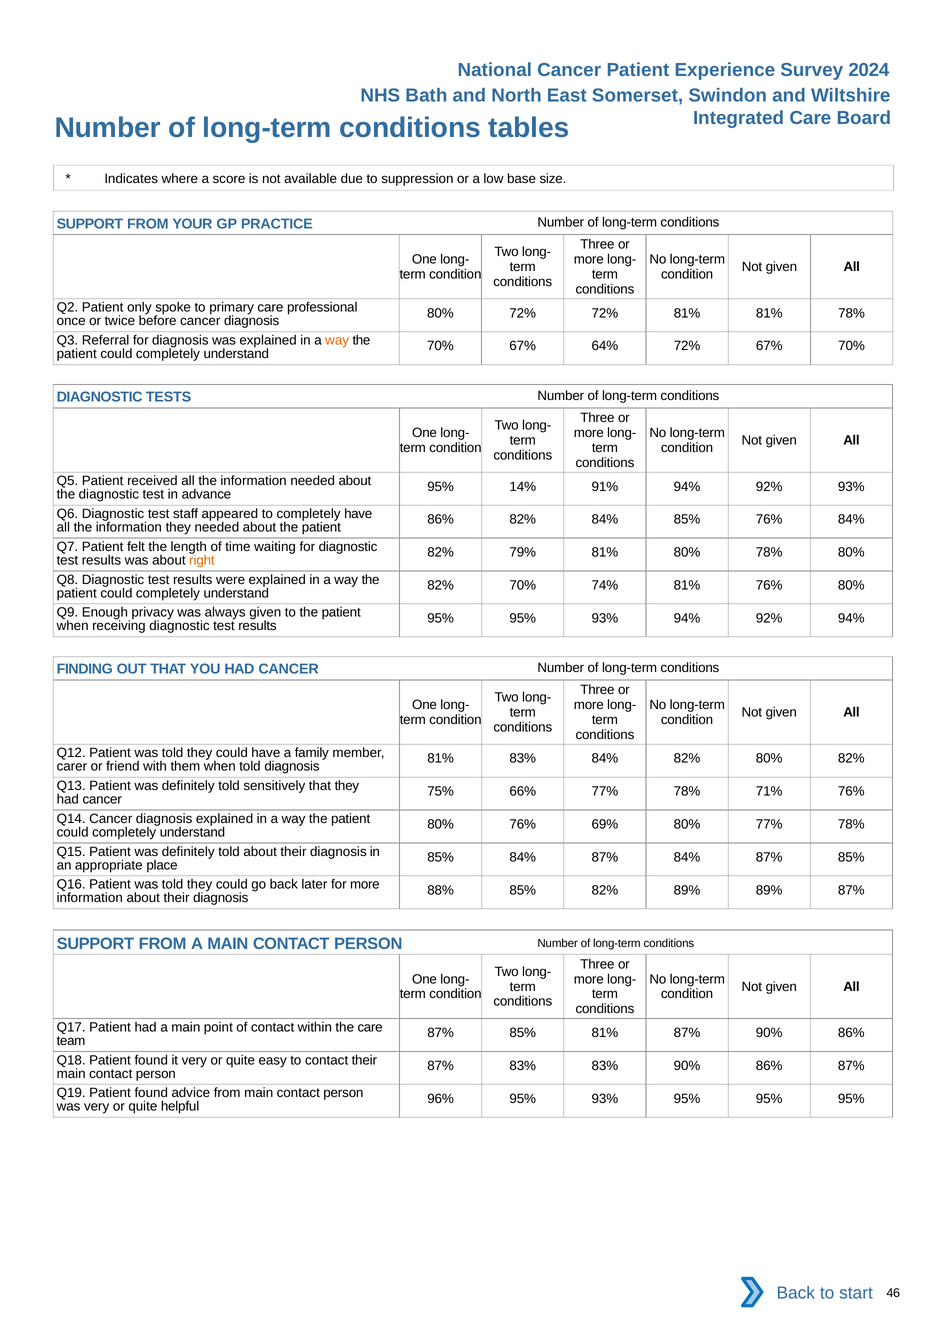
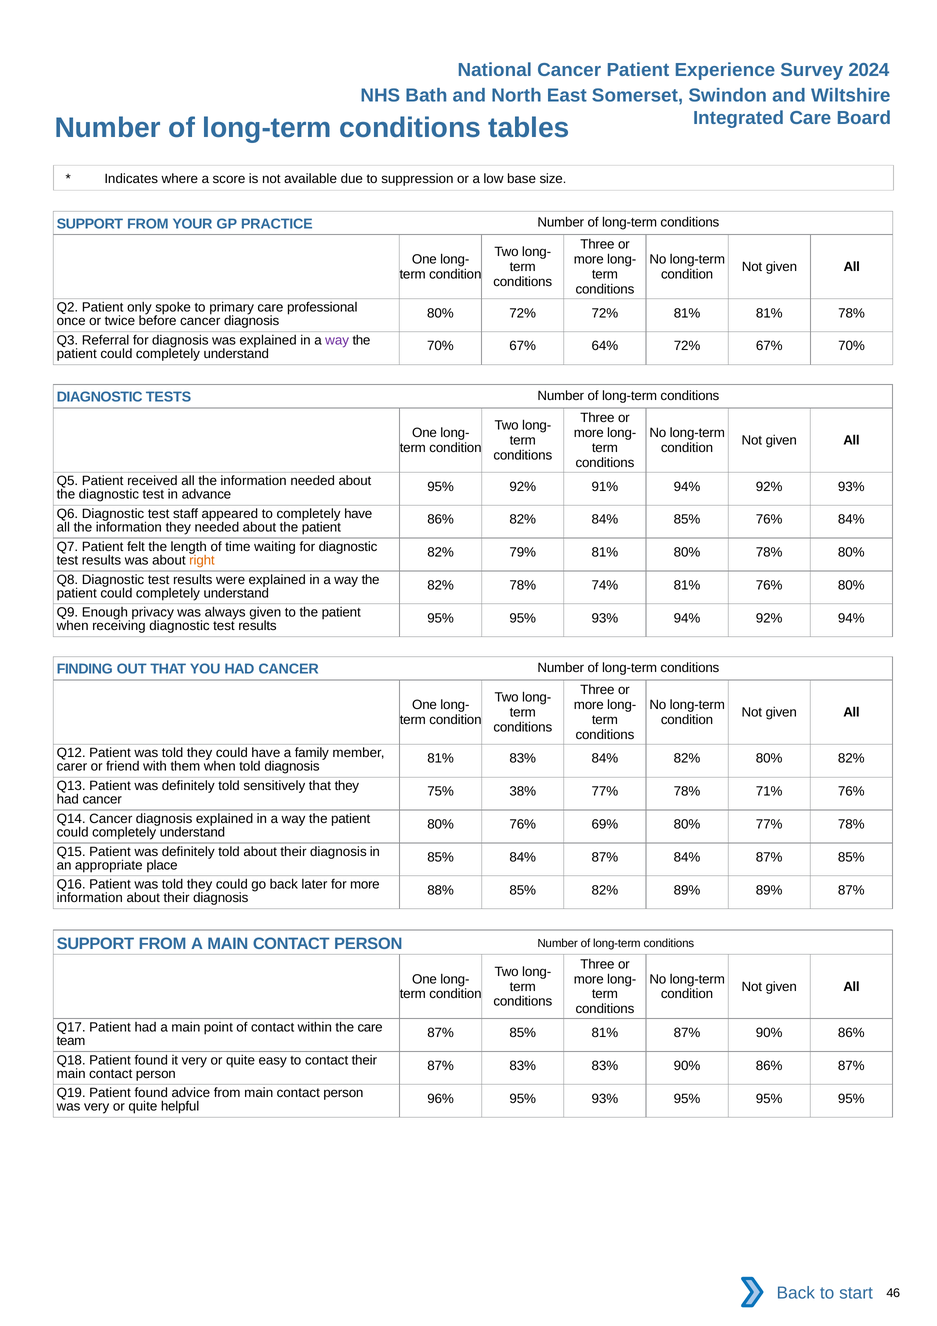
way colour: orange -> purple (337, 340)
95% 14%: 14% -> 92% (523, 487)
82% 70%: 70% -> 78% (523, 585)
66%: 66% -> 38% (523, 791)
